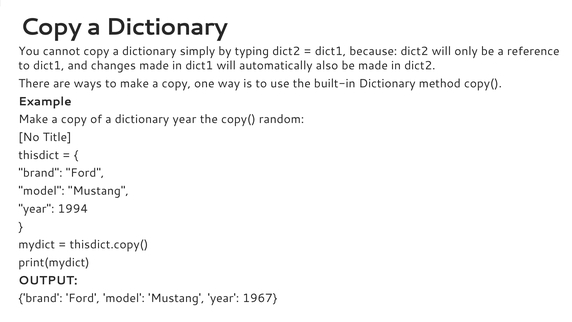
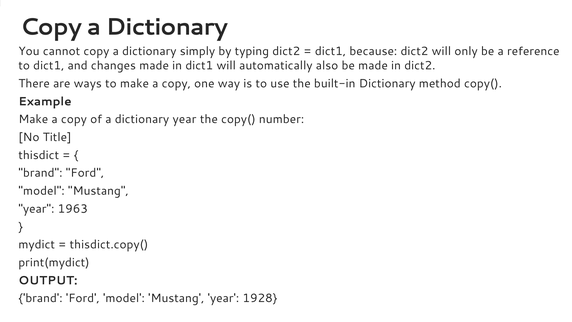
random: random -> number (282, 119)
1994: 1994 -> 1963 (73, 209)
1967: 1967 -> 1928 (260, 298)
